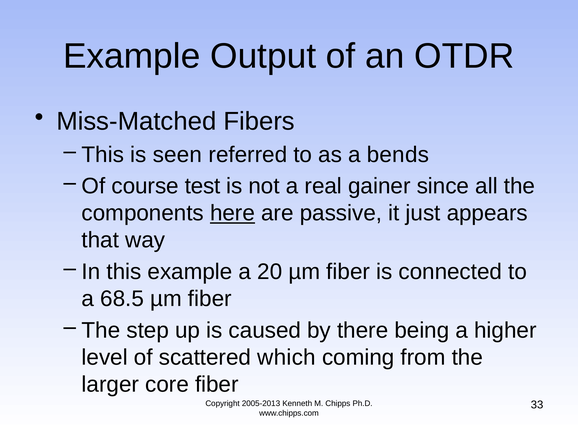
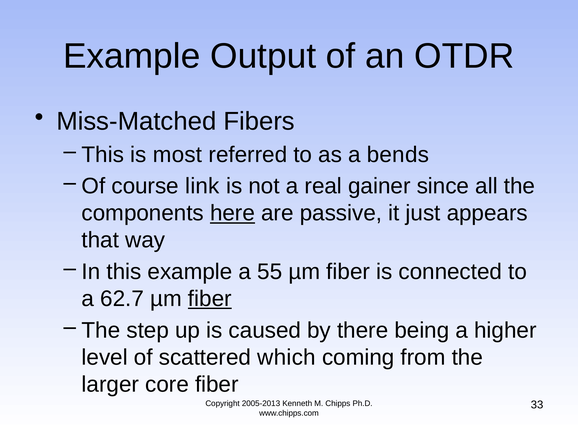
seen: seen -> most (177, 154)
test: test -> link (202, 186)
20: 20 -> 55 (270, 271)
68.5: 68.5 -> 62.7 (122, 298)
fiber underline: none -> present (210, 298)
